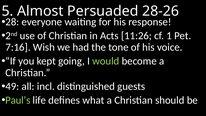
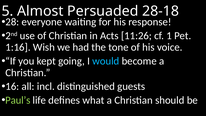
28-26: 28-26 -> 28-18 (161, 11)
7:16: 7:16 -> 1:16 (18, 47)
would colour: light green -> light blue (106, 61)
49: 49 -> 16 (12, 86)
